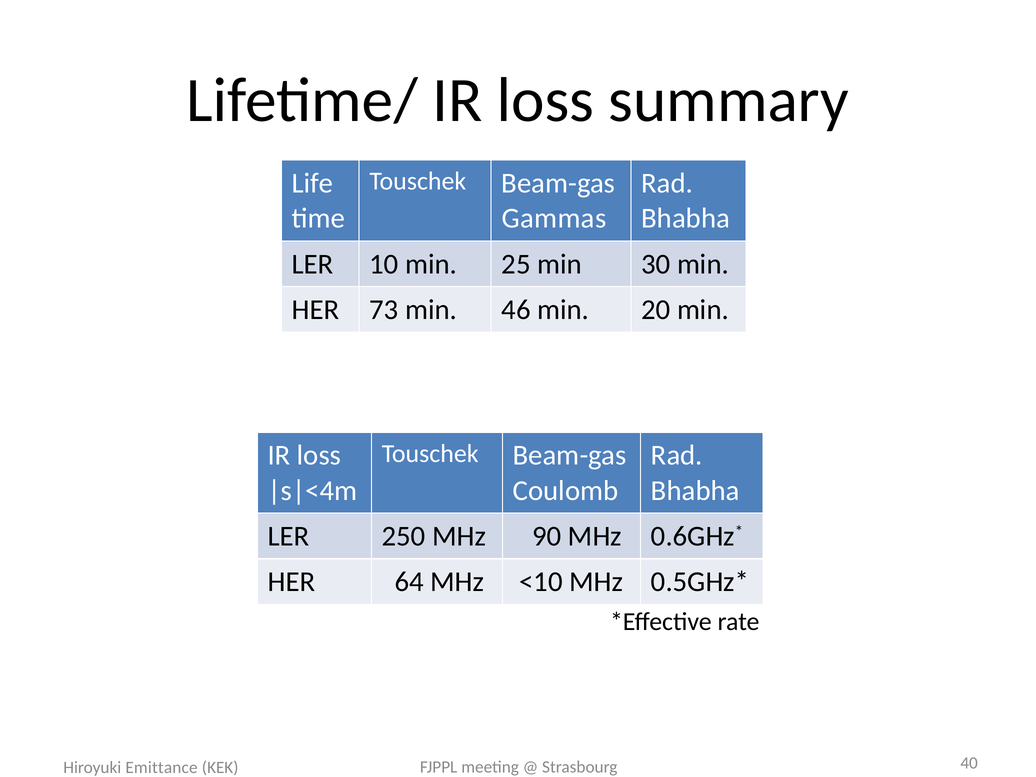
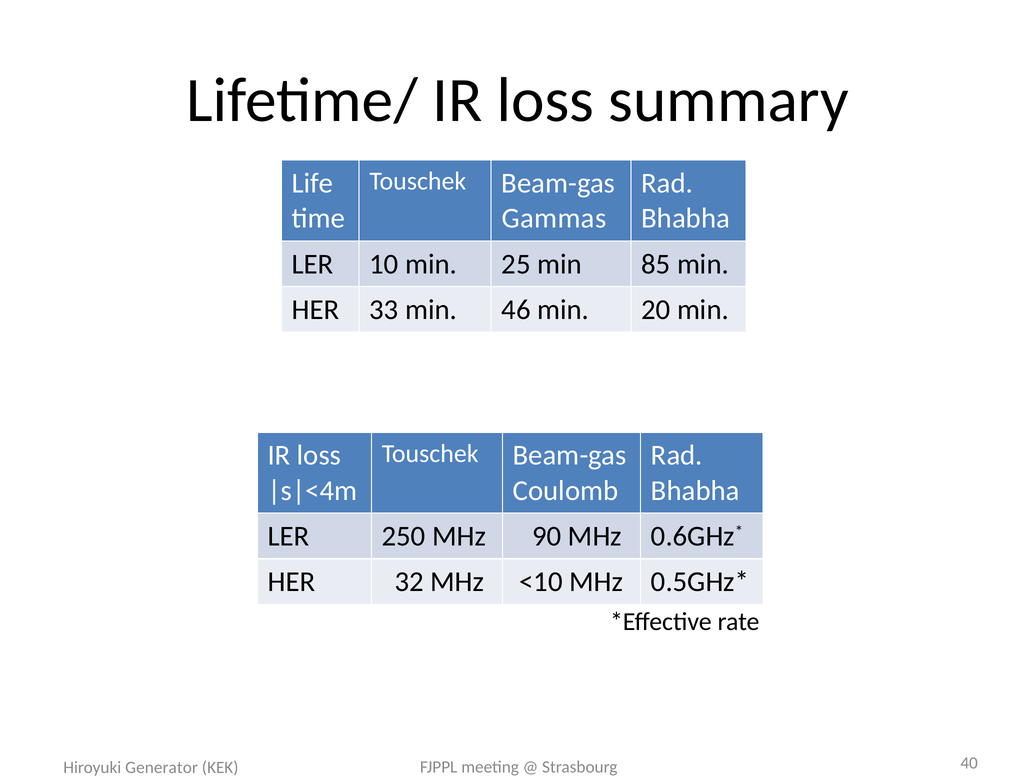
30: 30 -> 85 (656, 264)
73: 73 -> 33 (384, 310)
64: 64 -> 32 (409, 582)
Emittance: Emittance -> Generator (162, 767)
